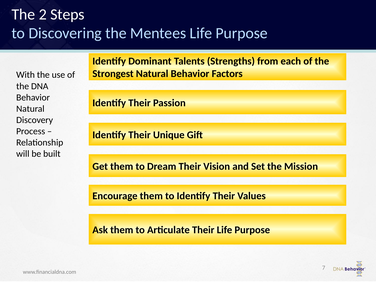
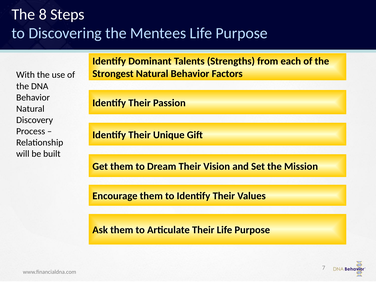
2: 2 -> 8 (43, 14)
